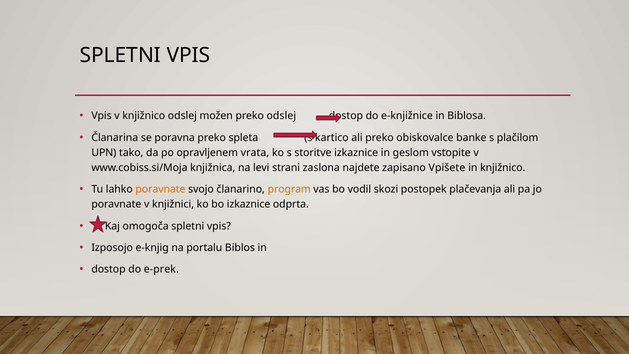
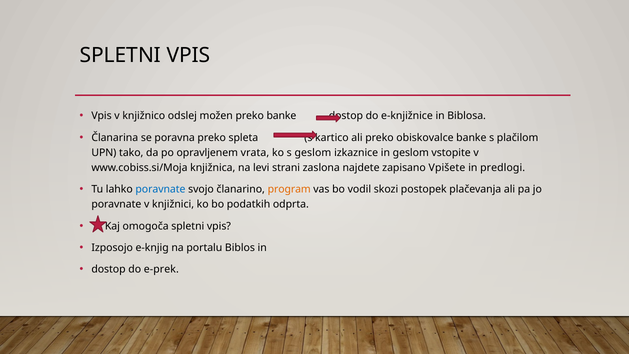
preko odslej: odslej -> banke (281, 116)
s storitve: storitve -> geslom (313, 153)
in knjižnico: knjižnico -> predlogi (503, 168)
poravnate colour: orange -> blue (160, 189)
bo izkaznice: izkaznice -> podatkih (249, 204)
